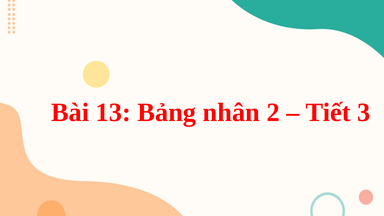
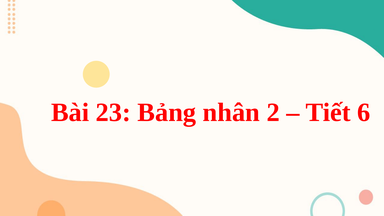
13: 13 -> 23 (113, 112)
3: 3 -> 6 (364, 112)
